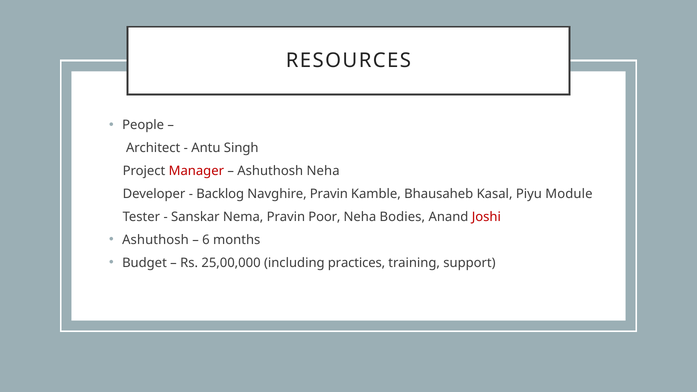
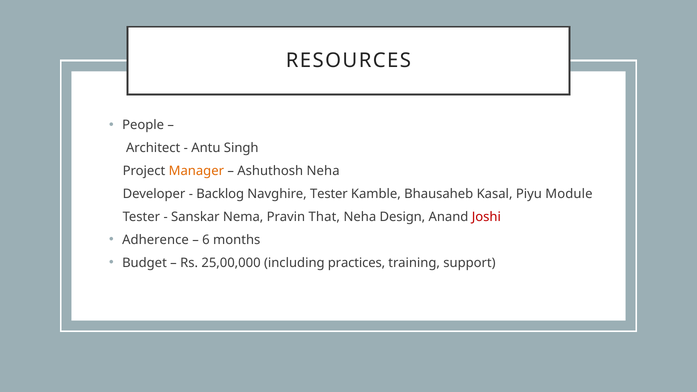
Manager colour: red -> orange (196, 171)
Navghire Pravin: Pravin -> Tester (329, 194)
Poor: Poor -> That (324, 217)
Bodies: Bodies -> Design (402, 217)
Ashuthosh: Ashuthosh -> Adherence (155, 240)
